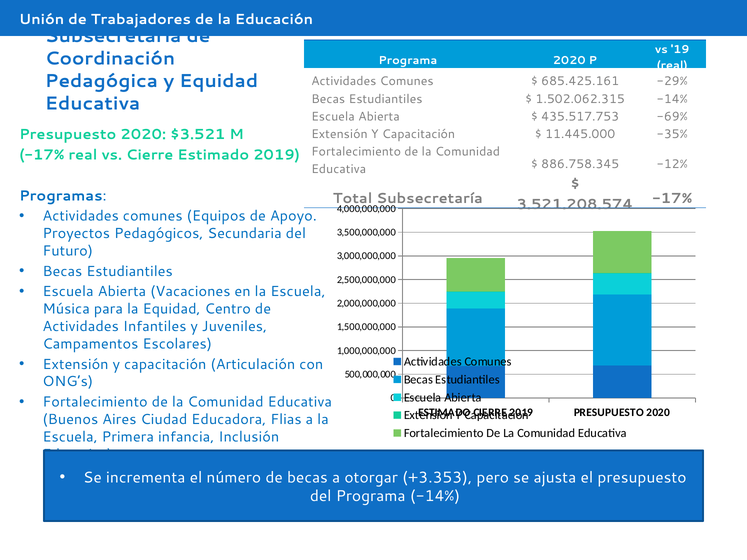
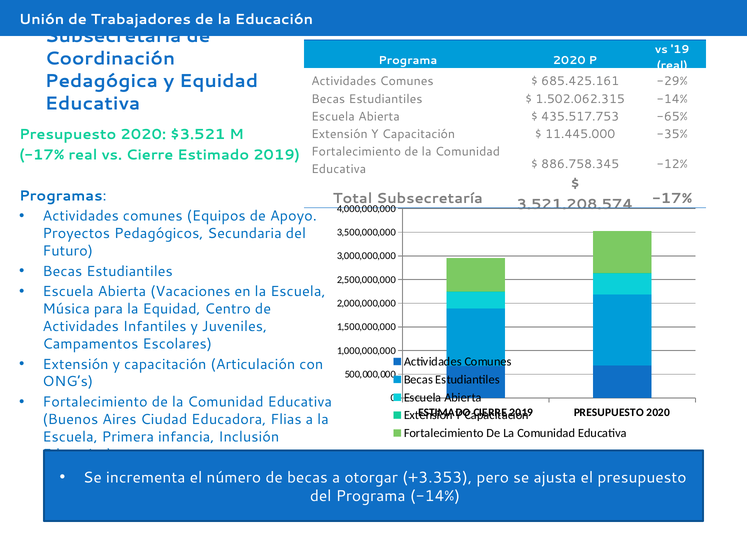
-69%: -69% -> -65% (672, 117)
